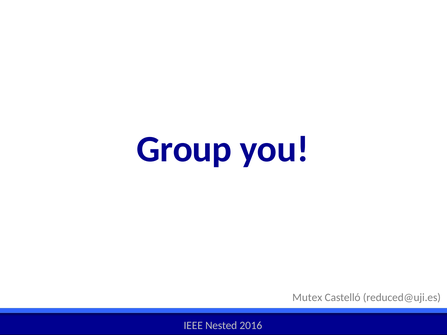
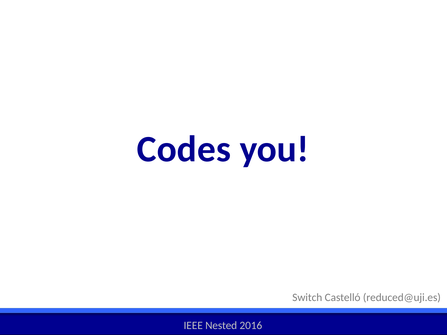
Group: Group -> Codes (184, 149)
Mutex: Mutex -> Switch (307, 298)
